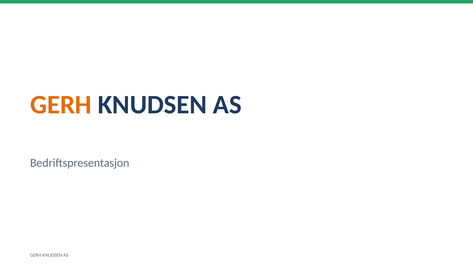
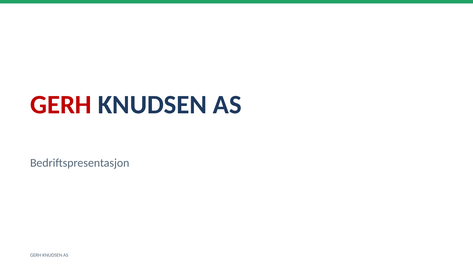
GERH colour: orange -> red (61, 105)
